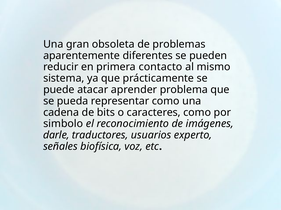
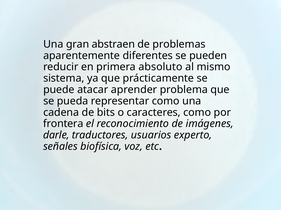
obsoleta: obsoleta -> abstraen (113, 44)
contacto: contacto -> absoluto (160, 67)
simbolo: simbolo -> frontera (63, 124)
